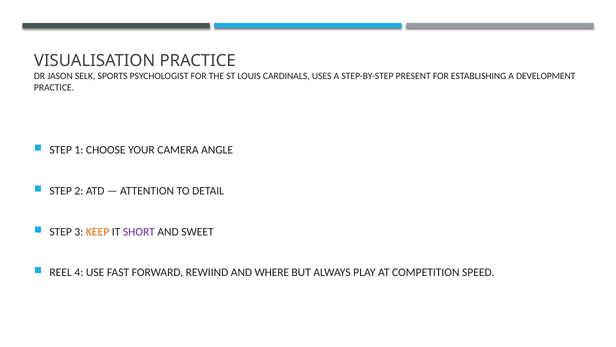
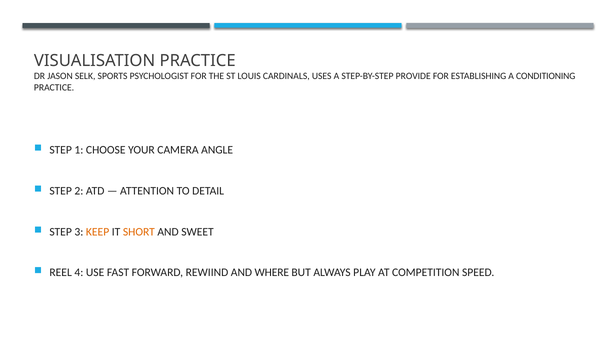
PRESENT: PRESENT -> PROVIDE (413, 76)
DEVELOPMENT: DEVELOPMENT -> CONDITIONING (546, 76)
SHORT colour: purple -> orange (139, 231)
